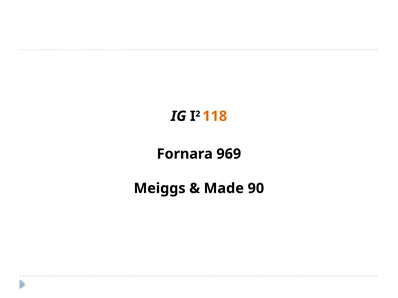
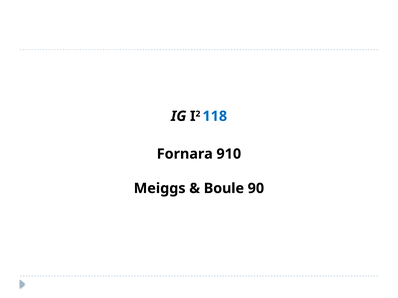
118 colour: orange -> blue (215, 116)
969: 969 -> 910 (229, 154)
Made: Made -> Boule (224, 189)
